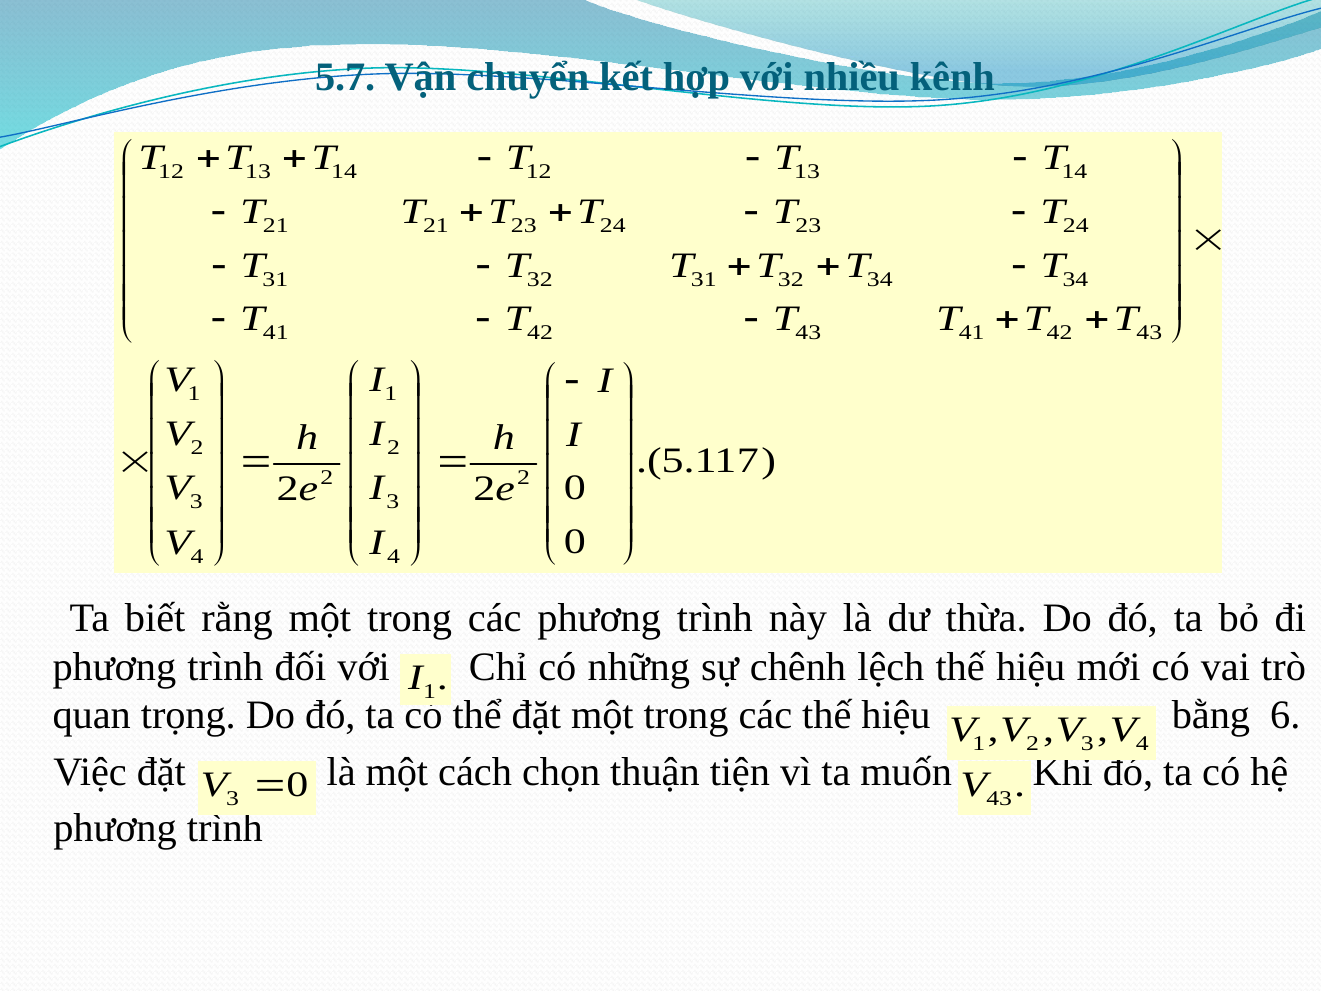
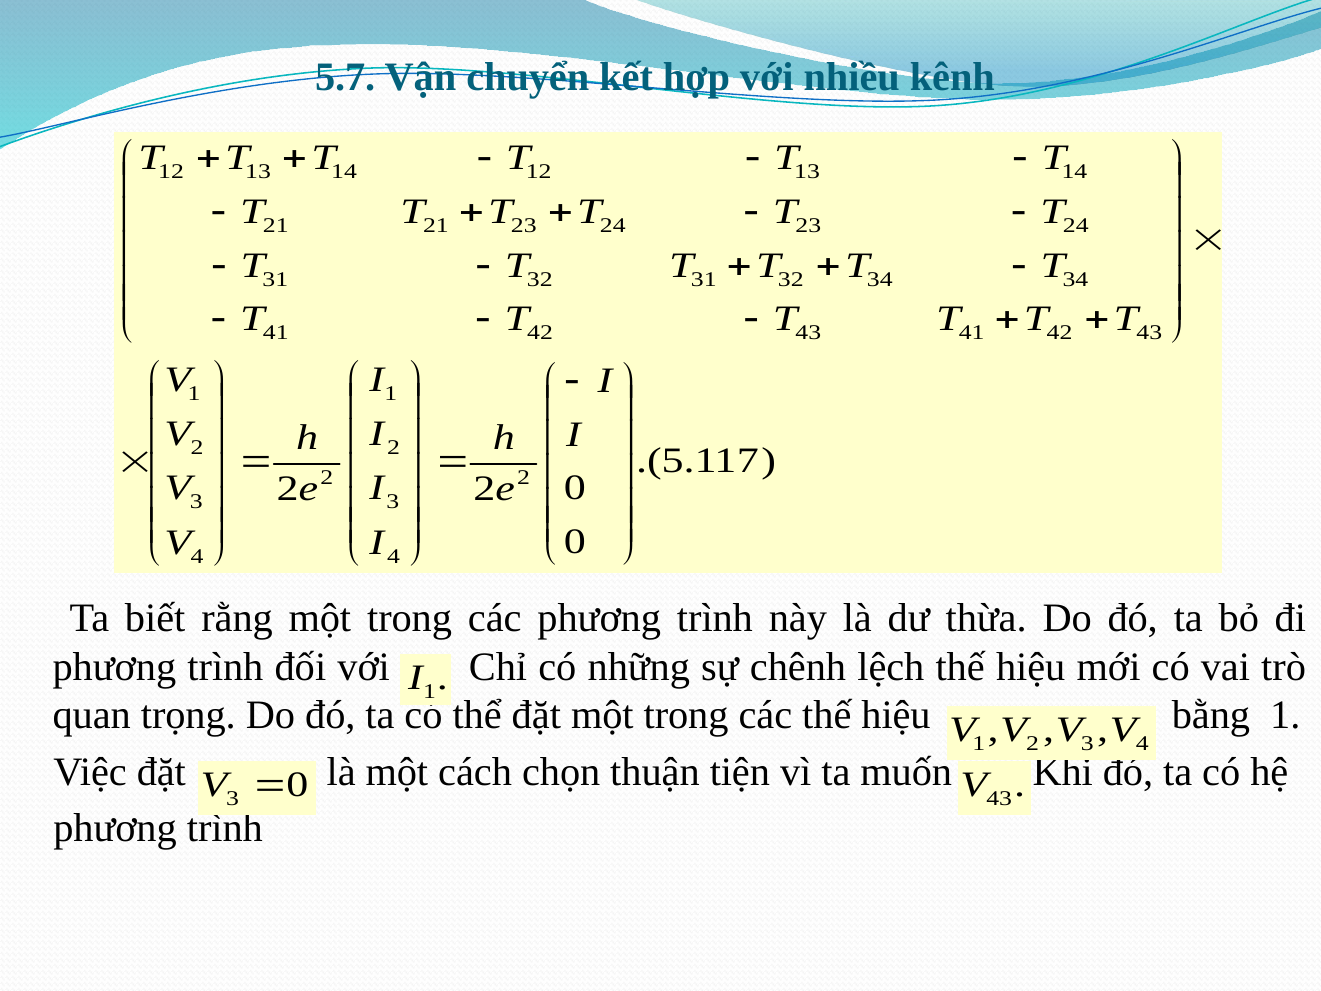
bằng 6: 6 -> 1 (1285, 715)
